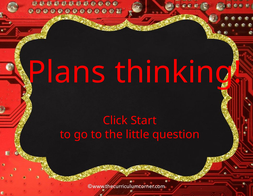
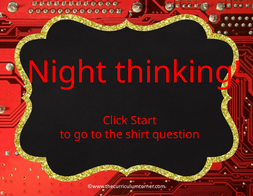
Plans: Plans -> Night (67, 72)
little: little -> shirt (138, 134)
